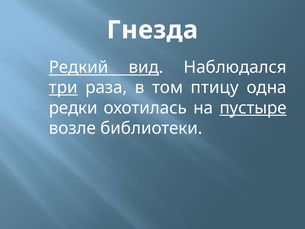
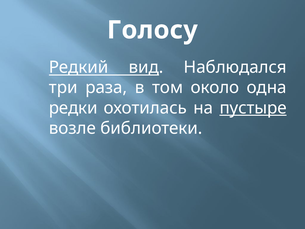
Гнезда: Гнезда -> Голосу (152, 30)
три underline: present -> none (63, 88)
птицу: птицу -> около (215, 88)
